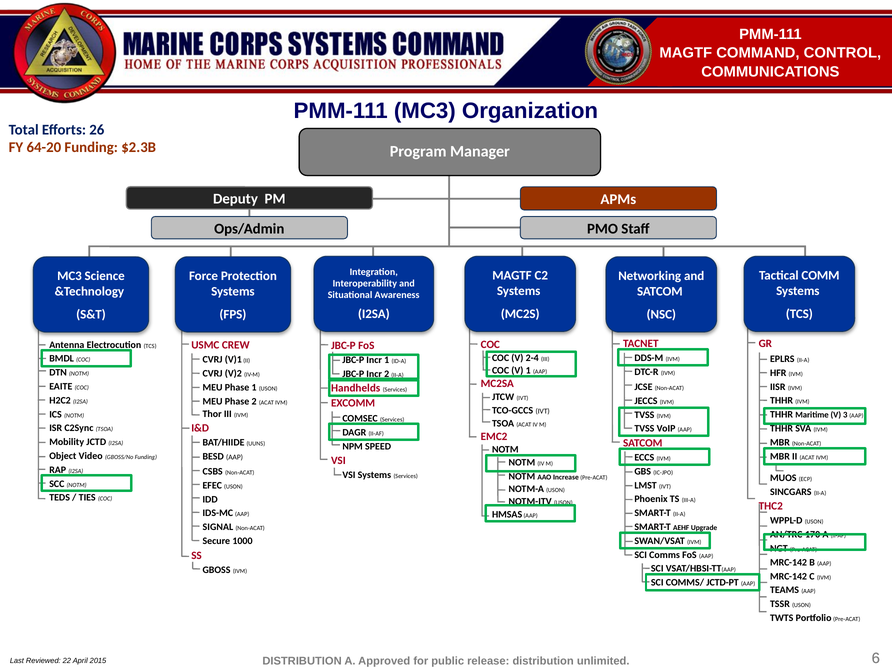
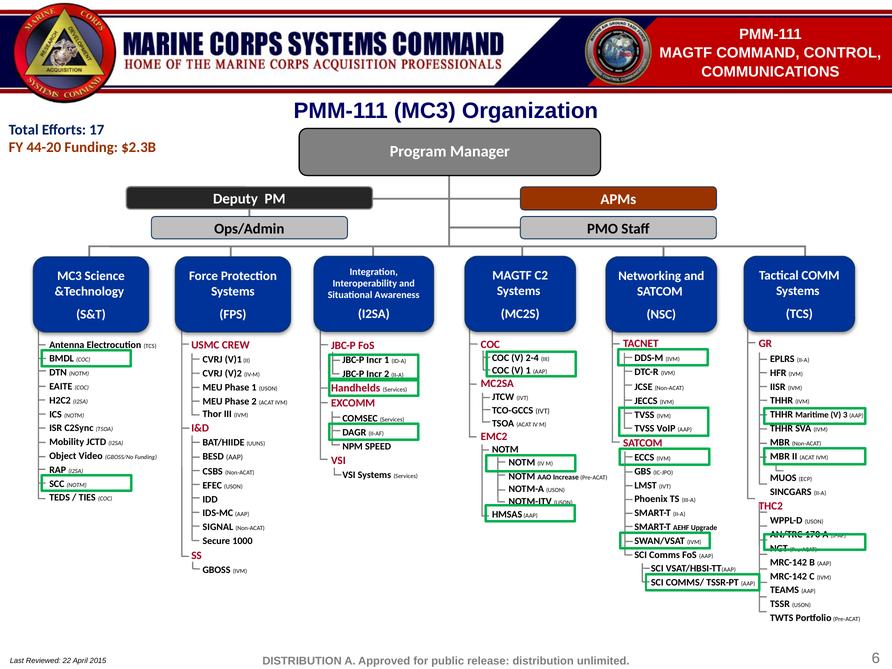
26: 26 -> 17 (97, 130)
64-20: 64-20 -> 44-20 (44, 148)
JCTD-PT: JCTD-PT -> TSSR-PT (723, 583)
